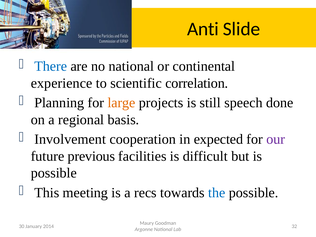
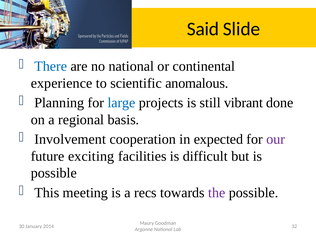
Anti: Anti -> Said (203, 29)
correlation: correlation -> anomalous (197, 83)
large colour: orange -> blue (122, 103)
speech: speech -> vibrant (243, 103)
previous: previous -> exciting (91, 156)
the colour: blue -> purple (217, 193)
